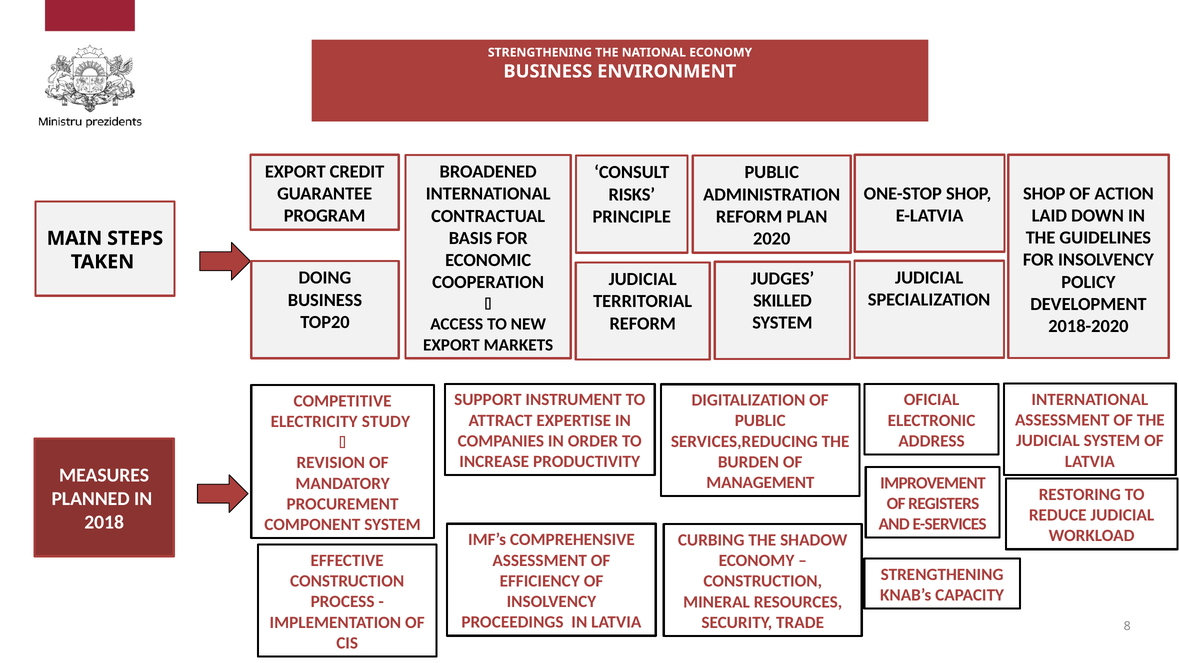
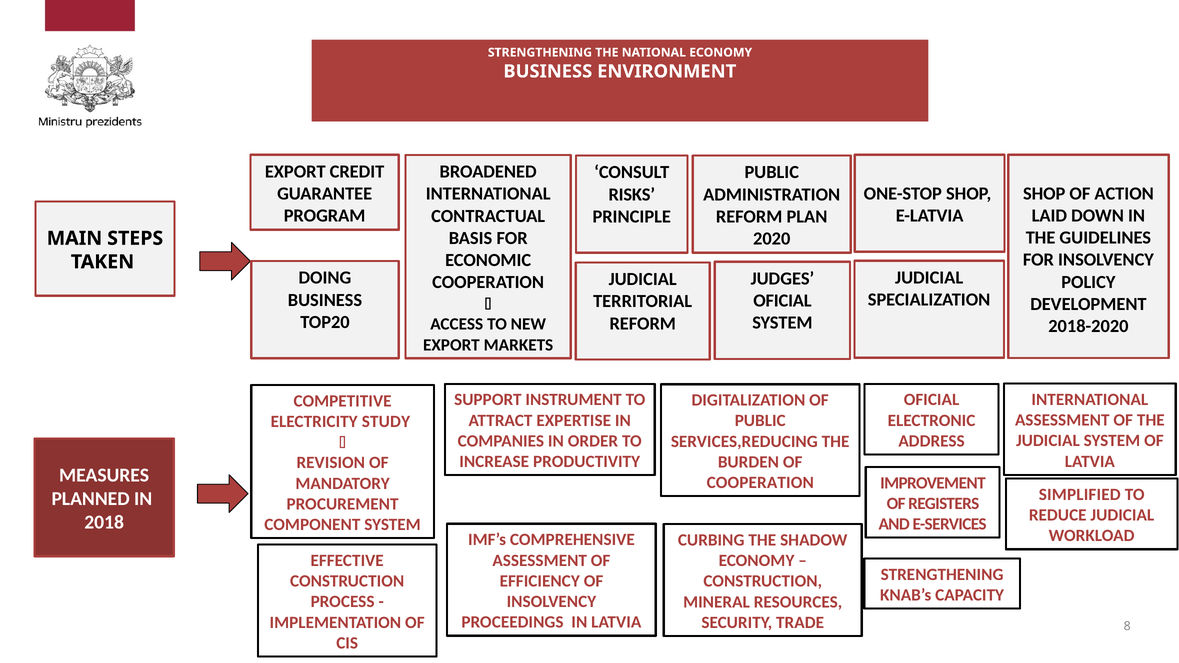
SKILLED: SKILLED -> OFICIAL (782, 301)
MANAGEMENT: MANAGEMENT -> COOPERATION (760, 483)
RESTORING: RESTORING -> SIMPLIFIED (1080, 495)
